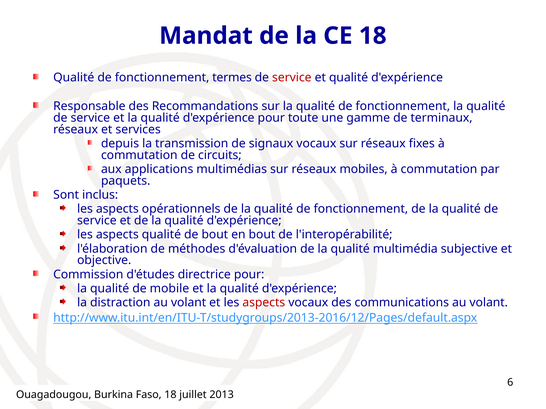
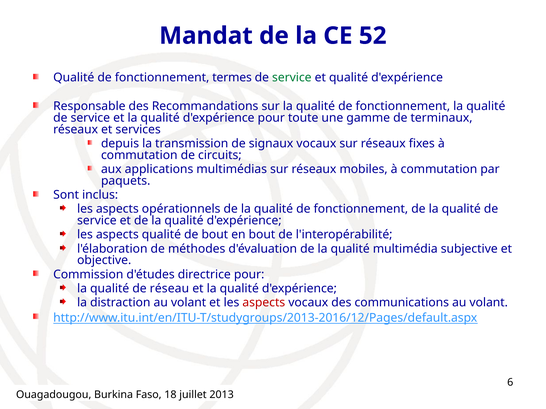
CE 18: 18 -> 52 (373, 36)
service colour: red -> green (292, 78)
mobile: mobile -> réseau (169, 289)
